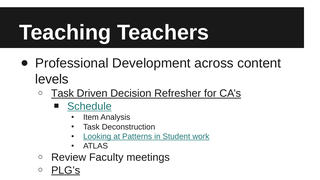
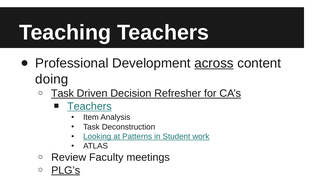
across underline: none -> present (214, 63)
levels: levels -> doing (52, 79)
Schedule: Schedule -> Teachers (89, 106)
